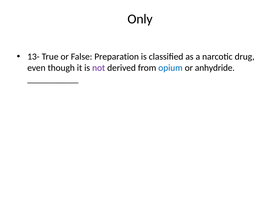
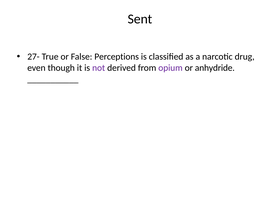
Only: Only -> Sent (140, 19)
13-: 13- -> 27- (33, 57)
Preparation: Preparation -> Perceptions (117, 57)
opium colour: blue -> purple (170, 68)
